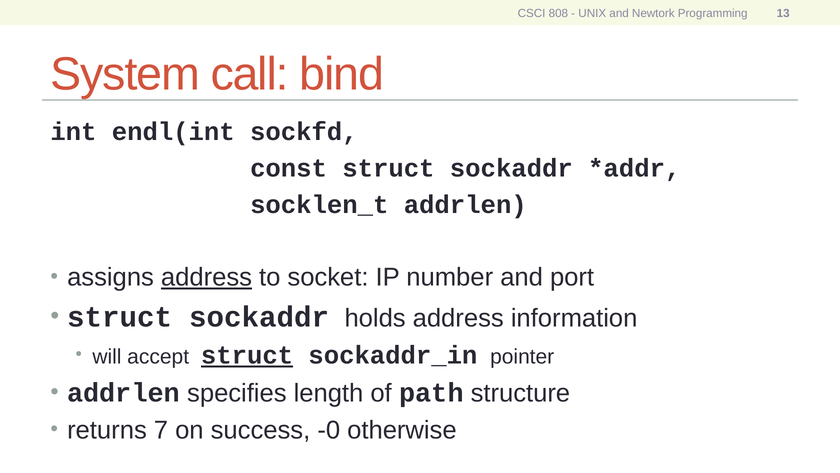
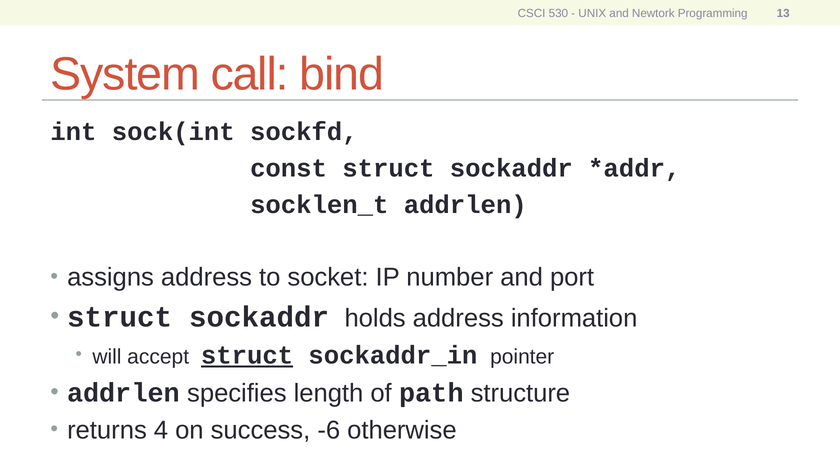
808: 808 -> 530 (558, 13)
endl(int: endl(int -> sock(int (173, 132)
address underline: present -> none (207, 277)
7: 7 -> 4 (161, 430)
-0: -0 -> -6 (329, 430)
